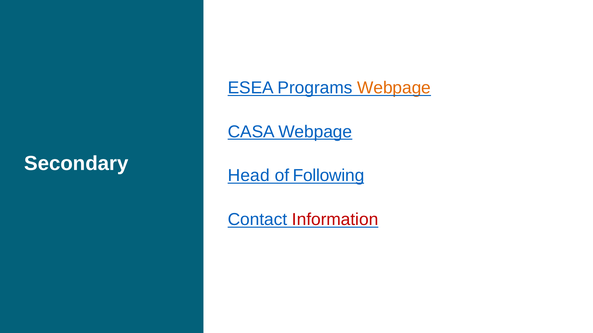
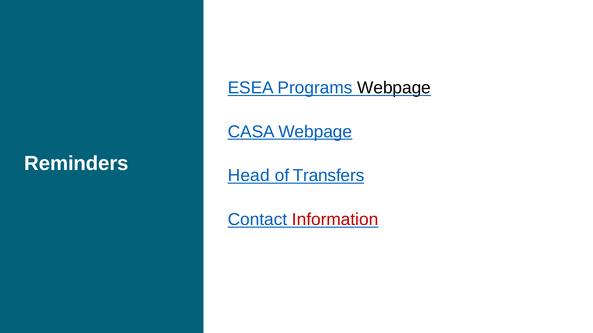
Webpage colour: orange -> black (394, 88)
Secondary: Secondary -> Reminders (76, 164)
Following: Following -> Transfers (329, 176)
